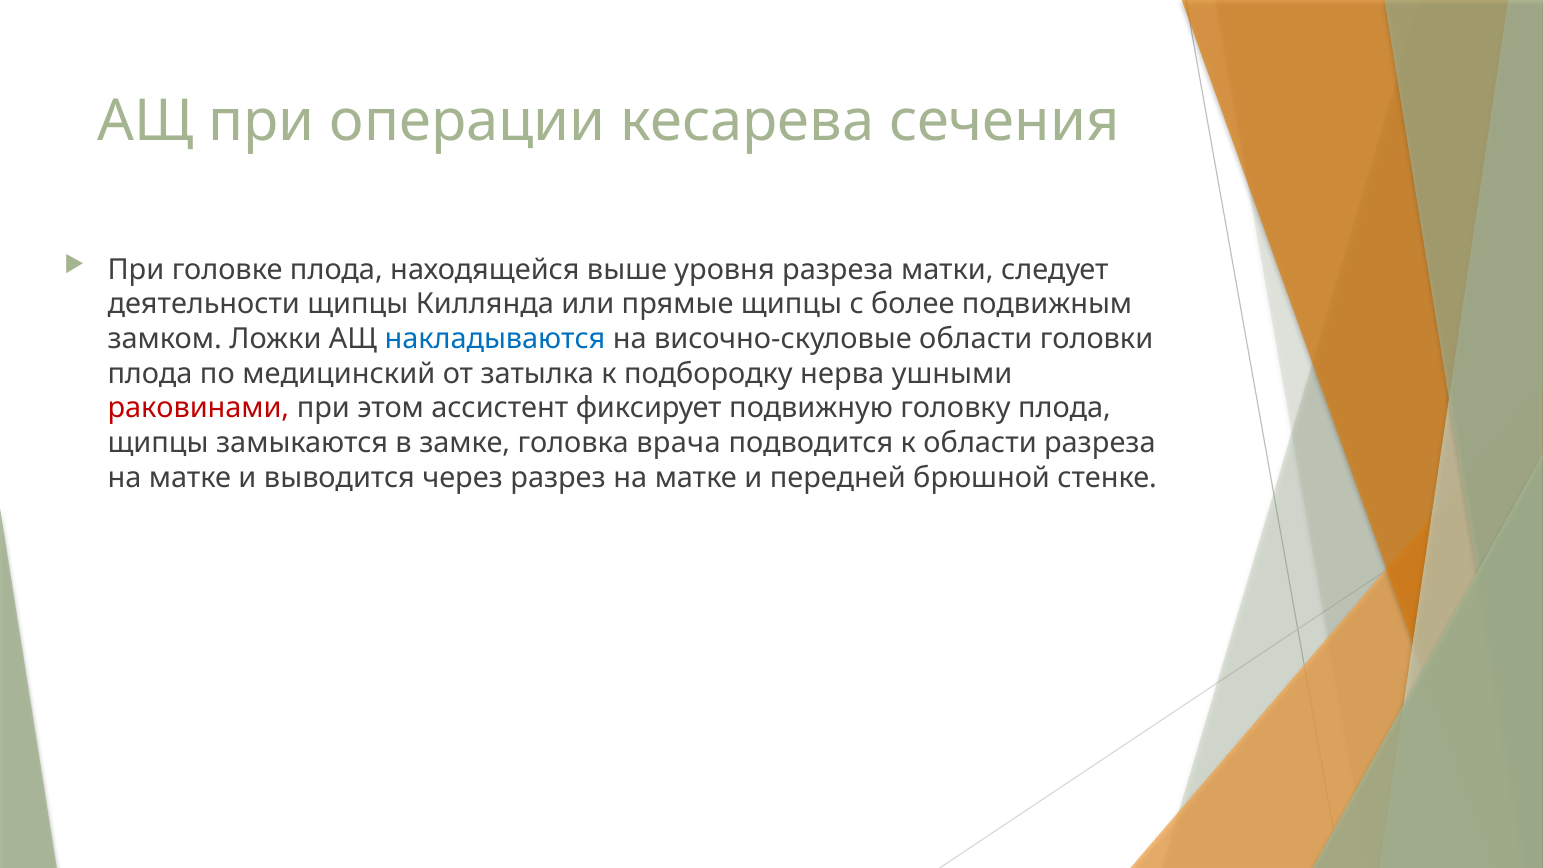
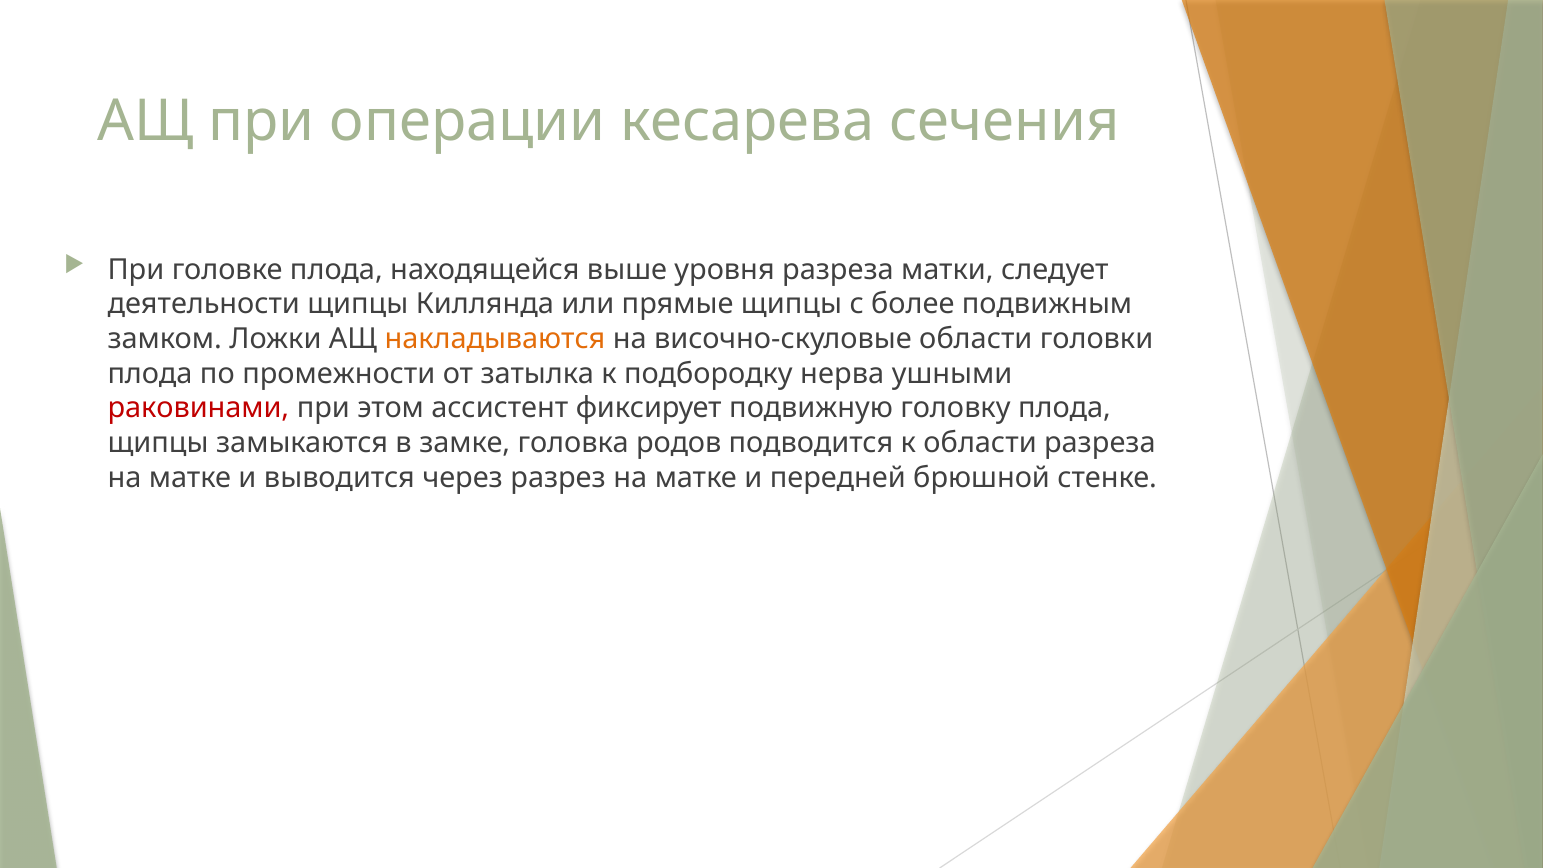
накладываются colour: blue -> orange (495, 339)
медицинский: медицинский -> промежности (339, 374)
врача: врача -> родов (679, 443)
